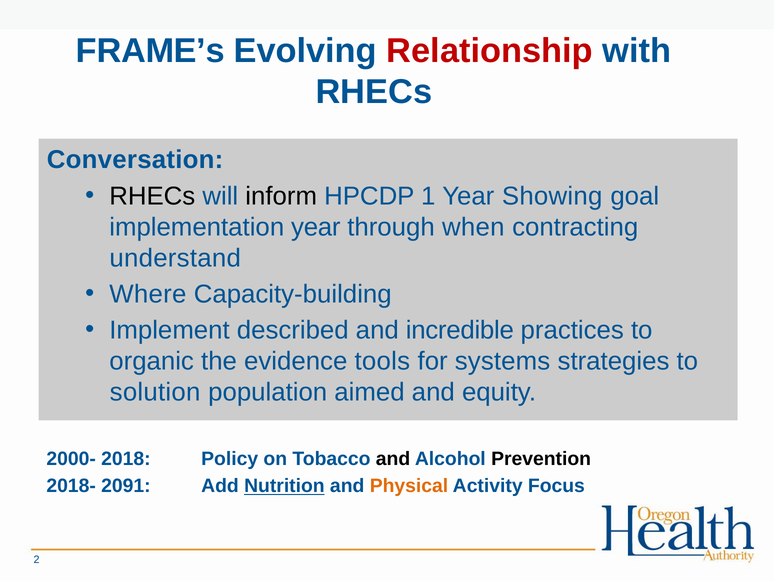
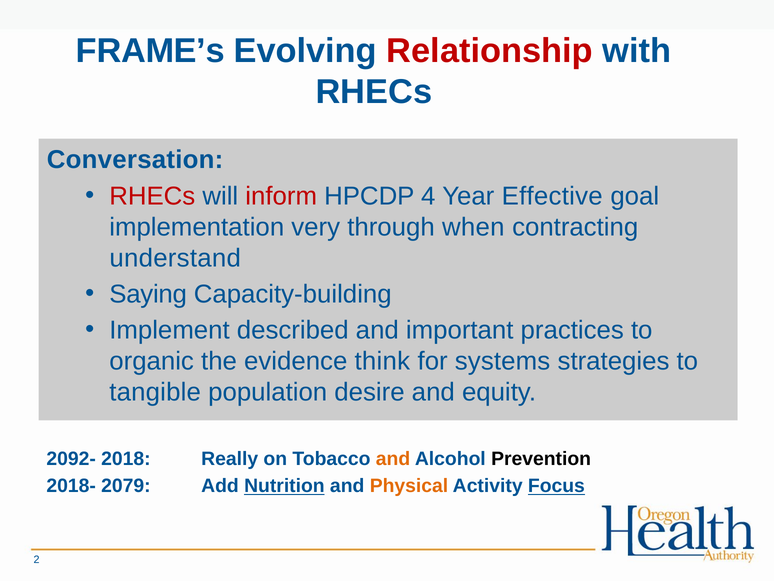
RHECs colour: black -> red (152, 196)
inform colour: black -> red (281, 196)
1: 1 -> 4 (428, 196)
Showing: Showing -> Effective (552, 196)
implementation year: year -> very (316, 227)
Where: Where -> Saying (148, 294)
incredible: incredible -> important (460, 330)
tools: tools -> think (382, 361)
solution: solution -> tangible (155, 392)
aimed: aimed -> desire (370, 392)
2000-: 2000- -> 2092- (71, 459)
Policy: Policy -> Really (230, 459)
and colour: black -> orange (393, 459)
2091: 2091 -> 2079 (126, 486)
Focus underline: none -> present (556, 486)
